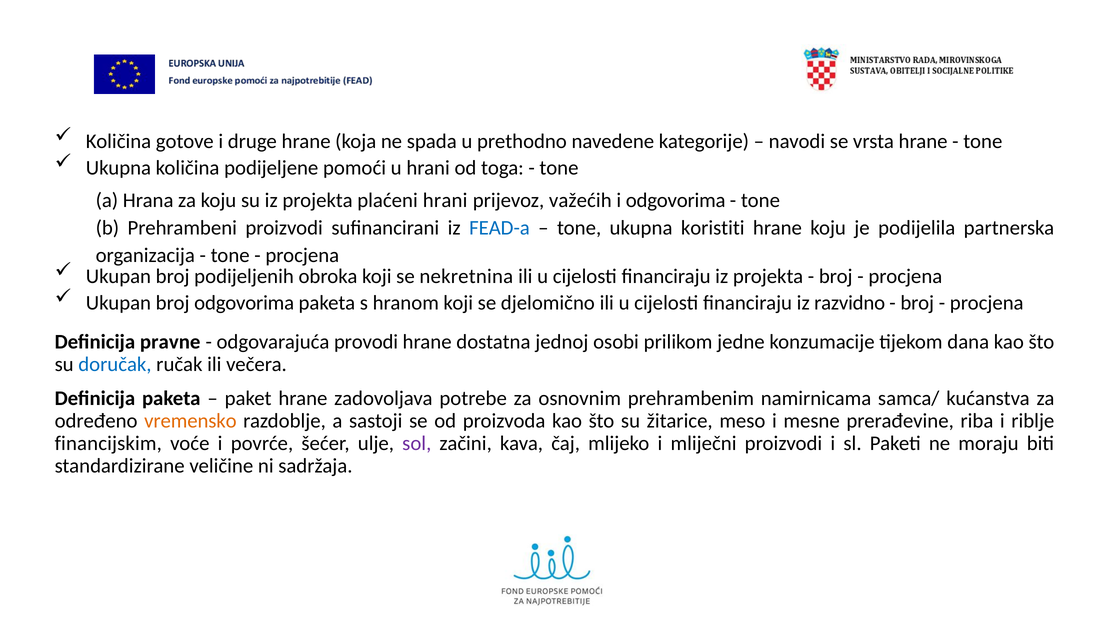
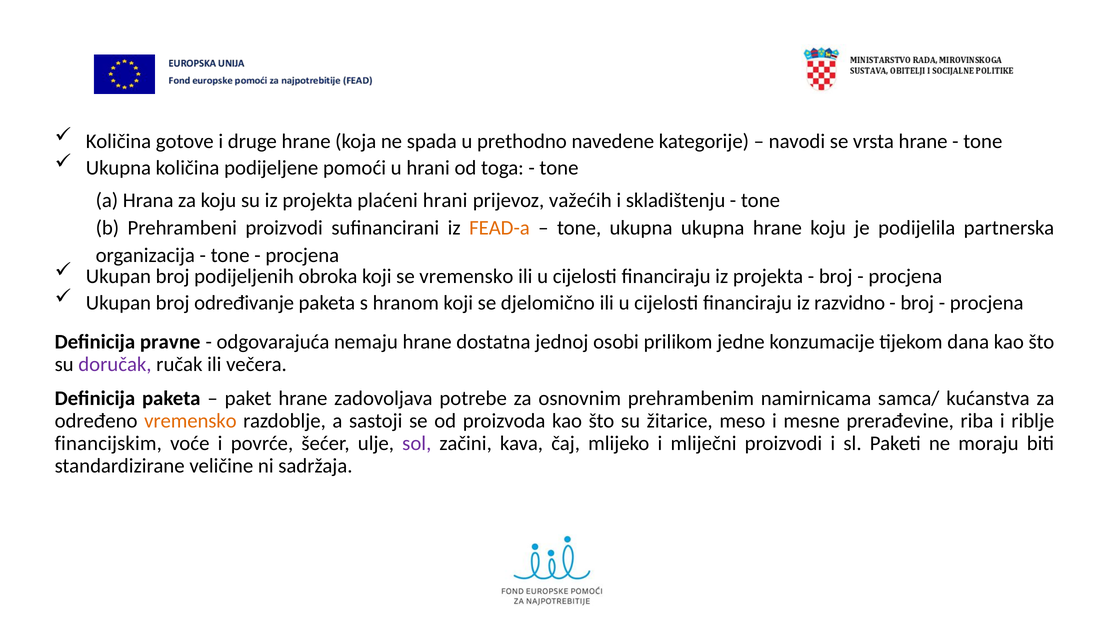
i odgovorima: odgovorima -> skladištenju (676, 201)
FEAD-a colour: blue -> orange (499, 228)
ukupna koristiti: koristiti -> ukupna (713, 228)
se nekretnina: nekretnina -> vremensko (466, 277)
broj odgovorima: odgovorima -> određivanje (244, 303)
provodi: provodi -> nemaju (366, 342)
doručak colour: blue -> purple (115, 365)
